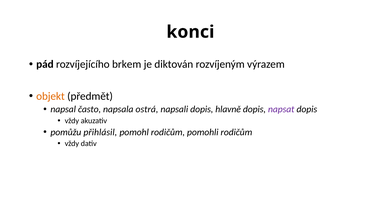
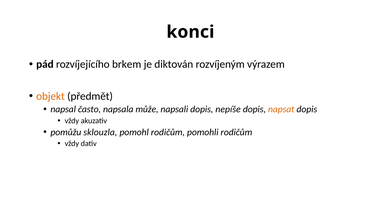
ostrá: ostrá -> může (147, 110)
hlavně: hlavně -> nepíše (228, 110)
napsat colour: purple -> orange (281, 110)
přihlásil: přihlásil -> sklouzla (100, 132)
